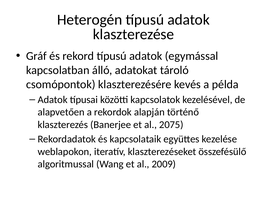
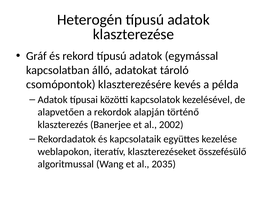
2075: 2075 -> 2002 (171, 125)
2009: 2009 -> 2035 (164, 164)
